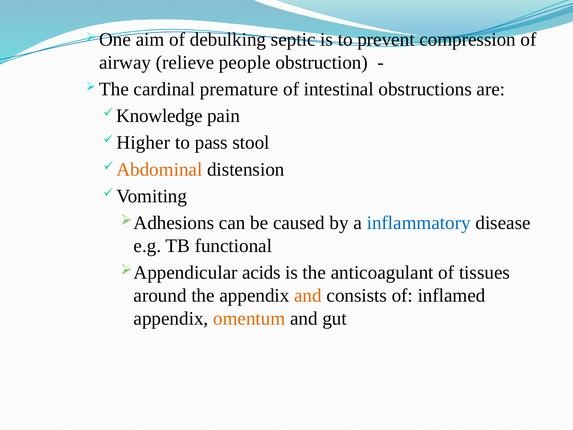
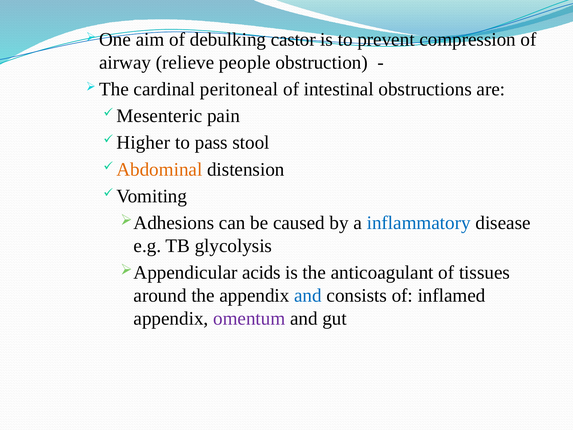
septic: septic -> castor (293, 39)
premature: premature -> peritoneal (239, 89)
Knowledge: Knowledge -> Mesenteric (159, 116)
functional: functional -> glycolysis (233, 246)
and colour: orange -> blue (308, 295)
omentum colour: orange -> purple (249, 318)
